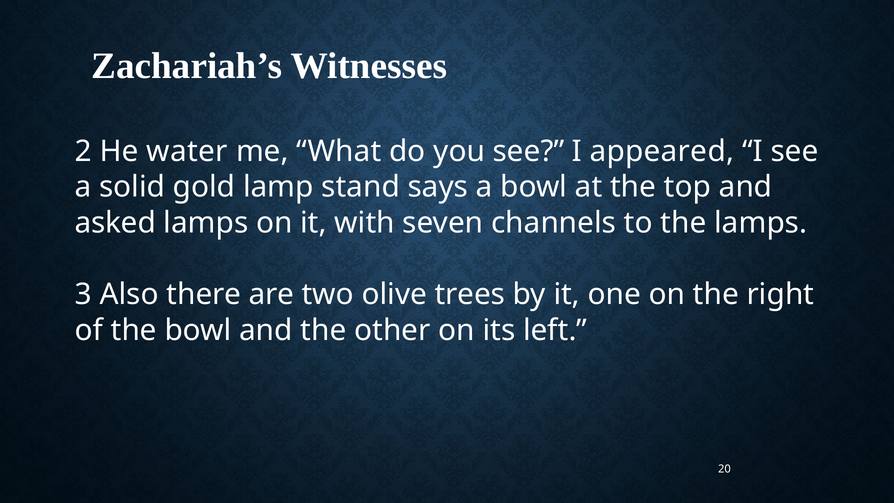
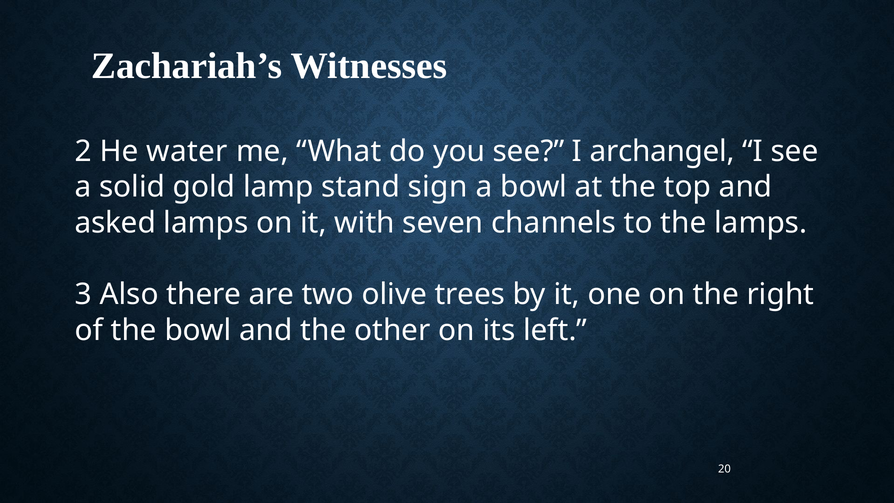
appeared: appeared -> archangel (662, 151)
says: says -> sign (438, 187)
